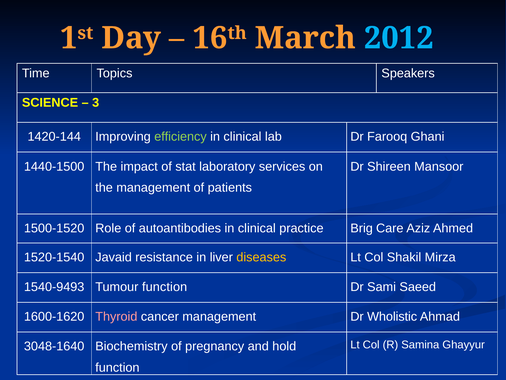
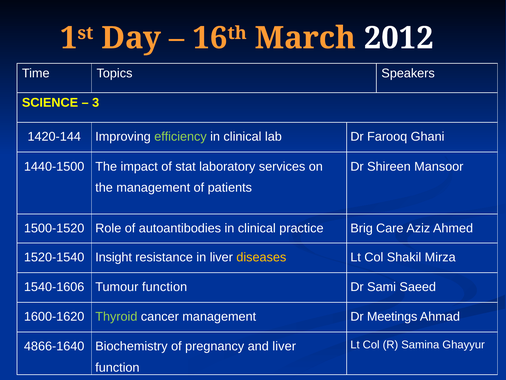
2012 colour: light blue -> white (399, 38)
Javaid: Javaid -> Insight (114, 257)
1540-9493: 1540-9493 -> 1540-1606 (54, 287)
Thyroid colour: pink -> light green (116, 316)
Wholistic: Wholistic -> Meetings (392, 316)
3048-1640: 3048-1640 -> 4866-1640 (54, 346)
and hold: hold -> liver (284, 346)
